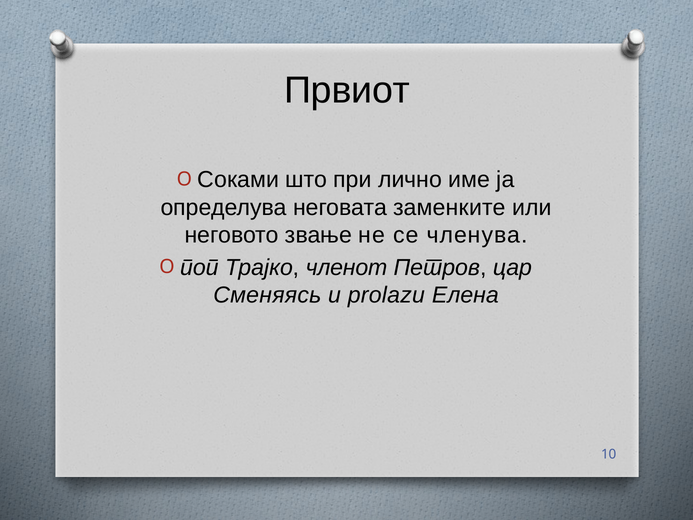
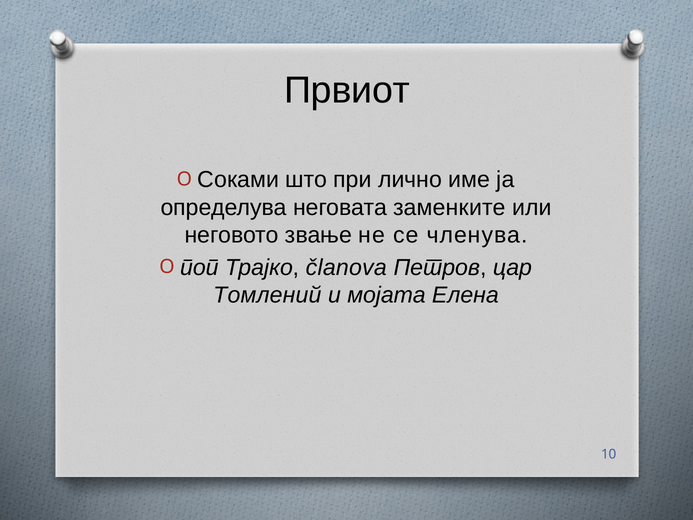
членот: членот -> članova (346, 267)
Сменяясь: Сменяясь -> Томлений (267, 295)
prolazu: prolazu -> мојата (386, 295)
